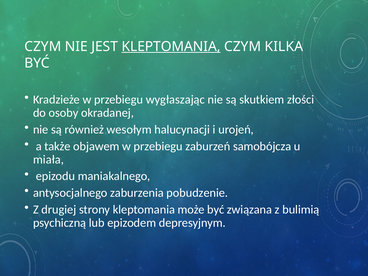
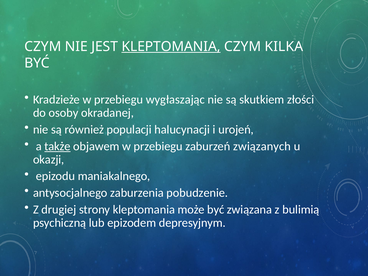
wesołym: wesołym -> populacji (129, 130)
także underline: none -> present (57, 146)
samobójcza: samobójcza -> związanych (262, 146)
miała: miała -> okazji (49, 159)
